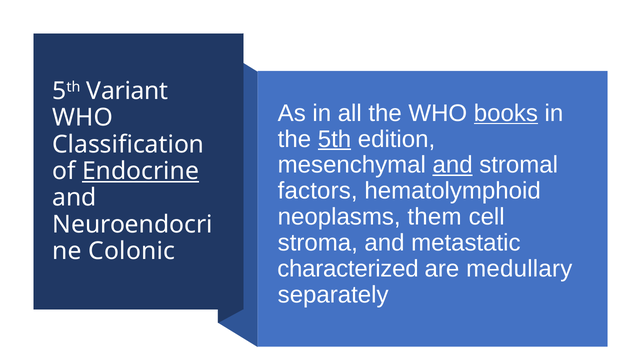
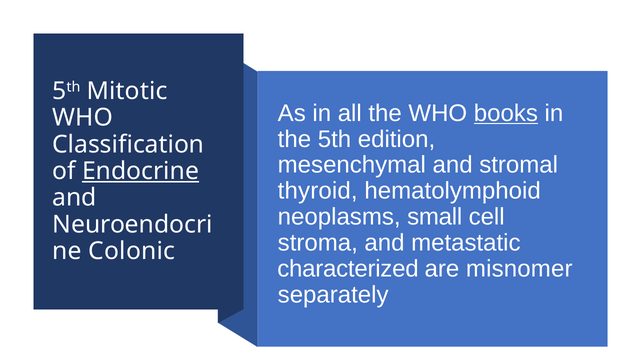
Variant: Variant -> Mitotic (127, 91)
5th underline: present -> none (334, 139)
and underline: present -> none (453, 165)
factors: factors -> thyroid (318, 191)
them: them -> small (435, 217)
medullary: medullary -> misnomer (519, 269)
